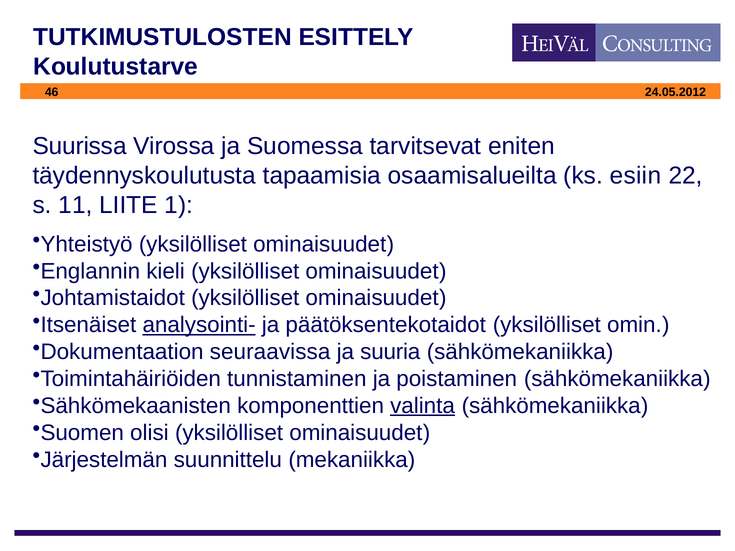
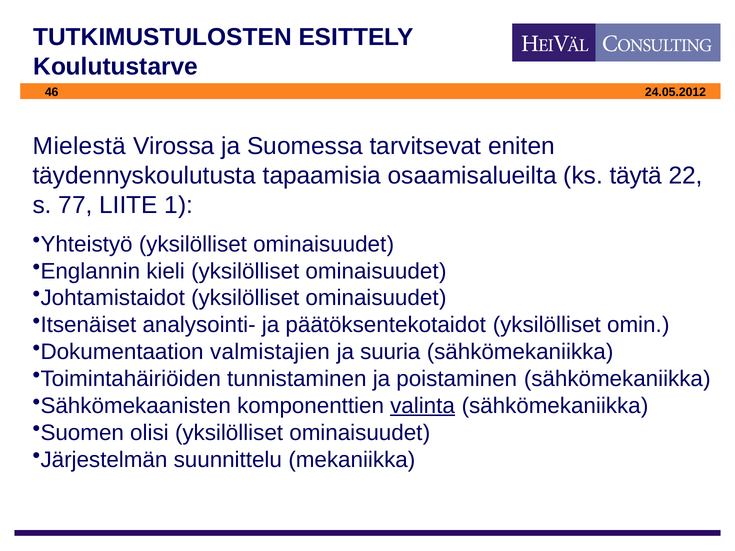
Suurissa: Suurissa -> Mielestä (79, 146)
esiin: esiin -> täytä (636, 176)
11: 11 -> 77 (75, 205)
analysointi- underline: present -> none (199, 325)
seuraavissa: seuraavissa -> valmistajien (270, 352)
